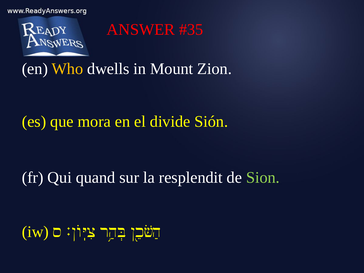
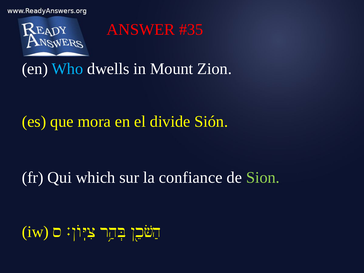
Who colour: yellow -> light blue (67, 69)
quand: quand -> which (96, 178)
resplendit: resplendit -> confiance (191, 178)
